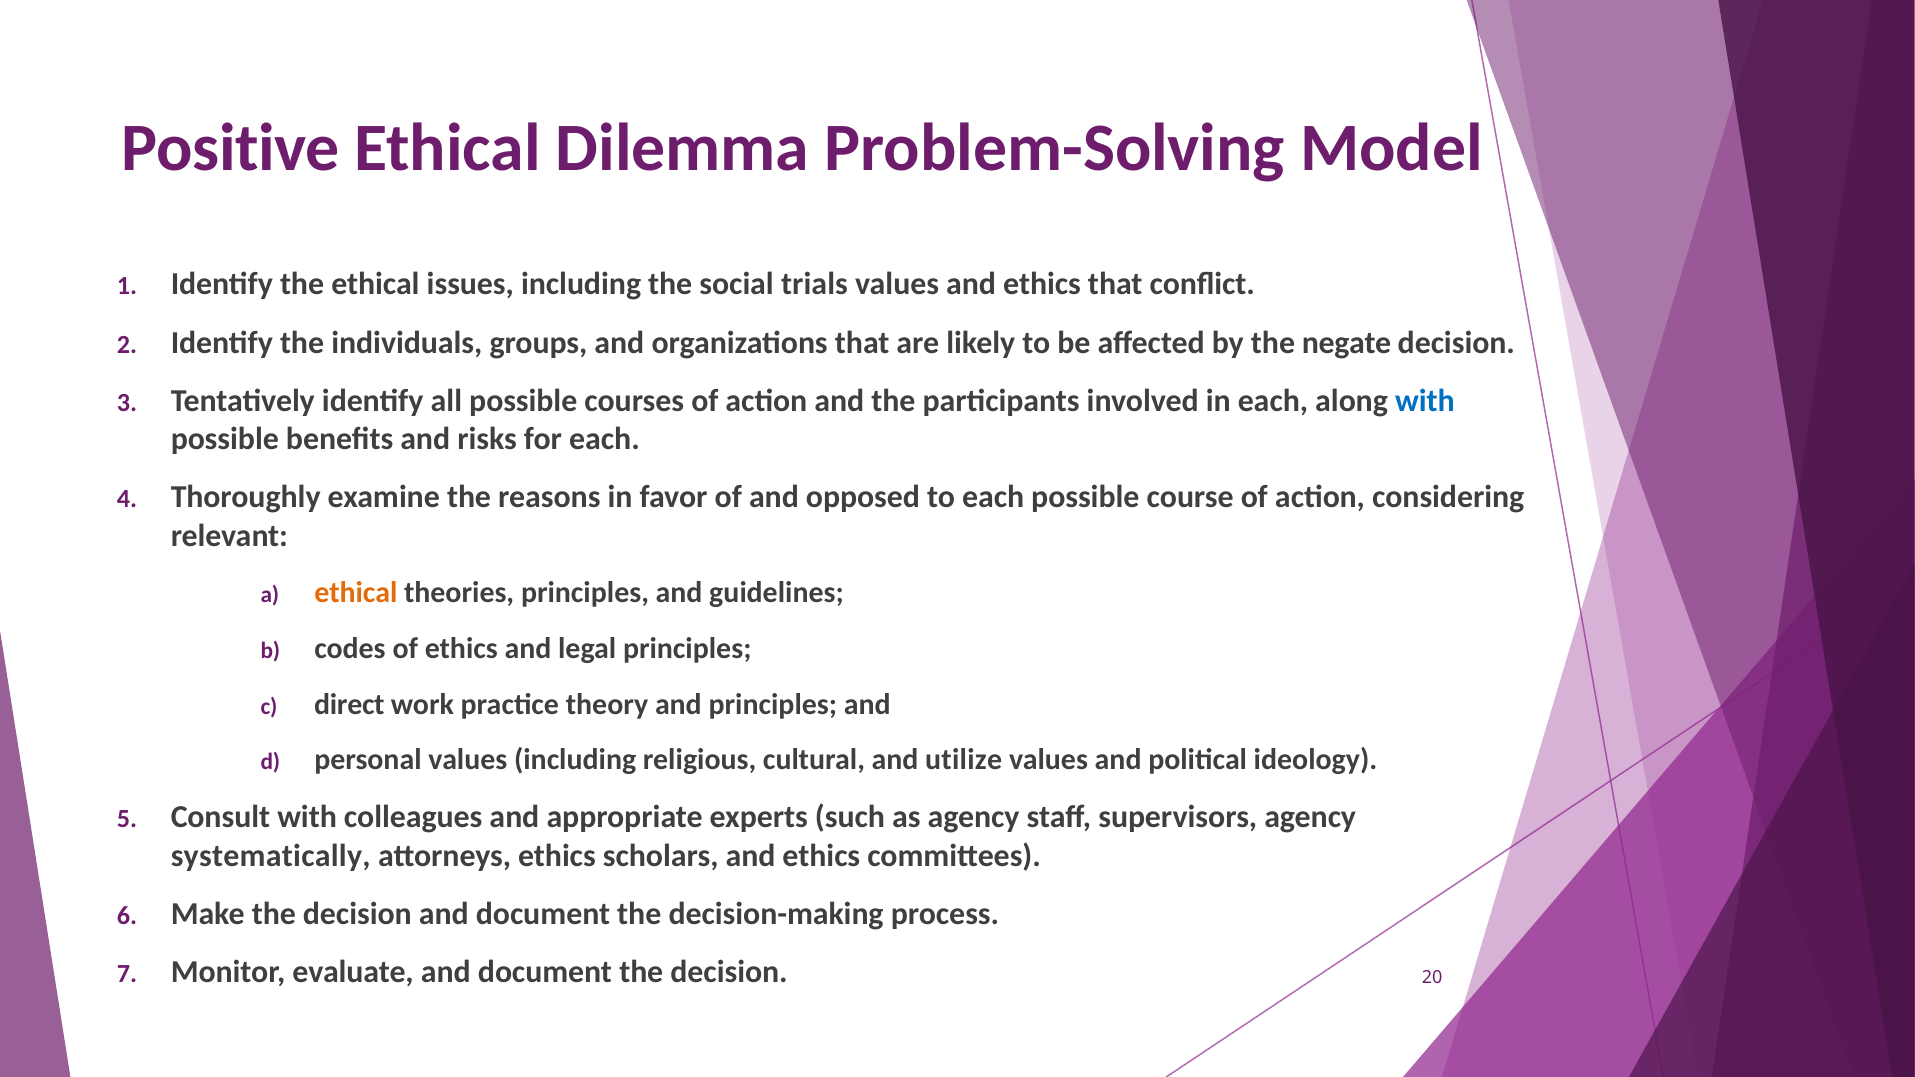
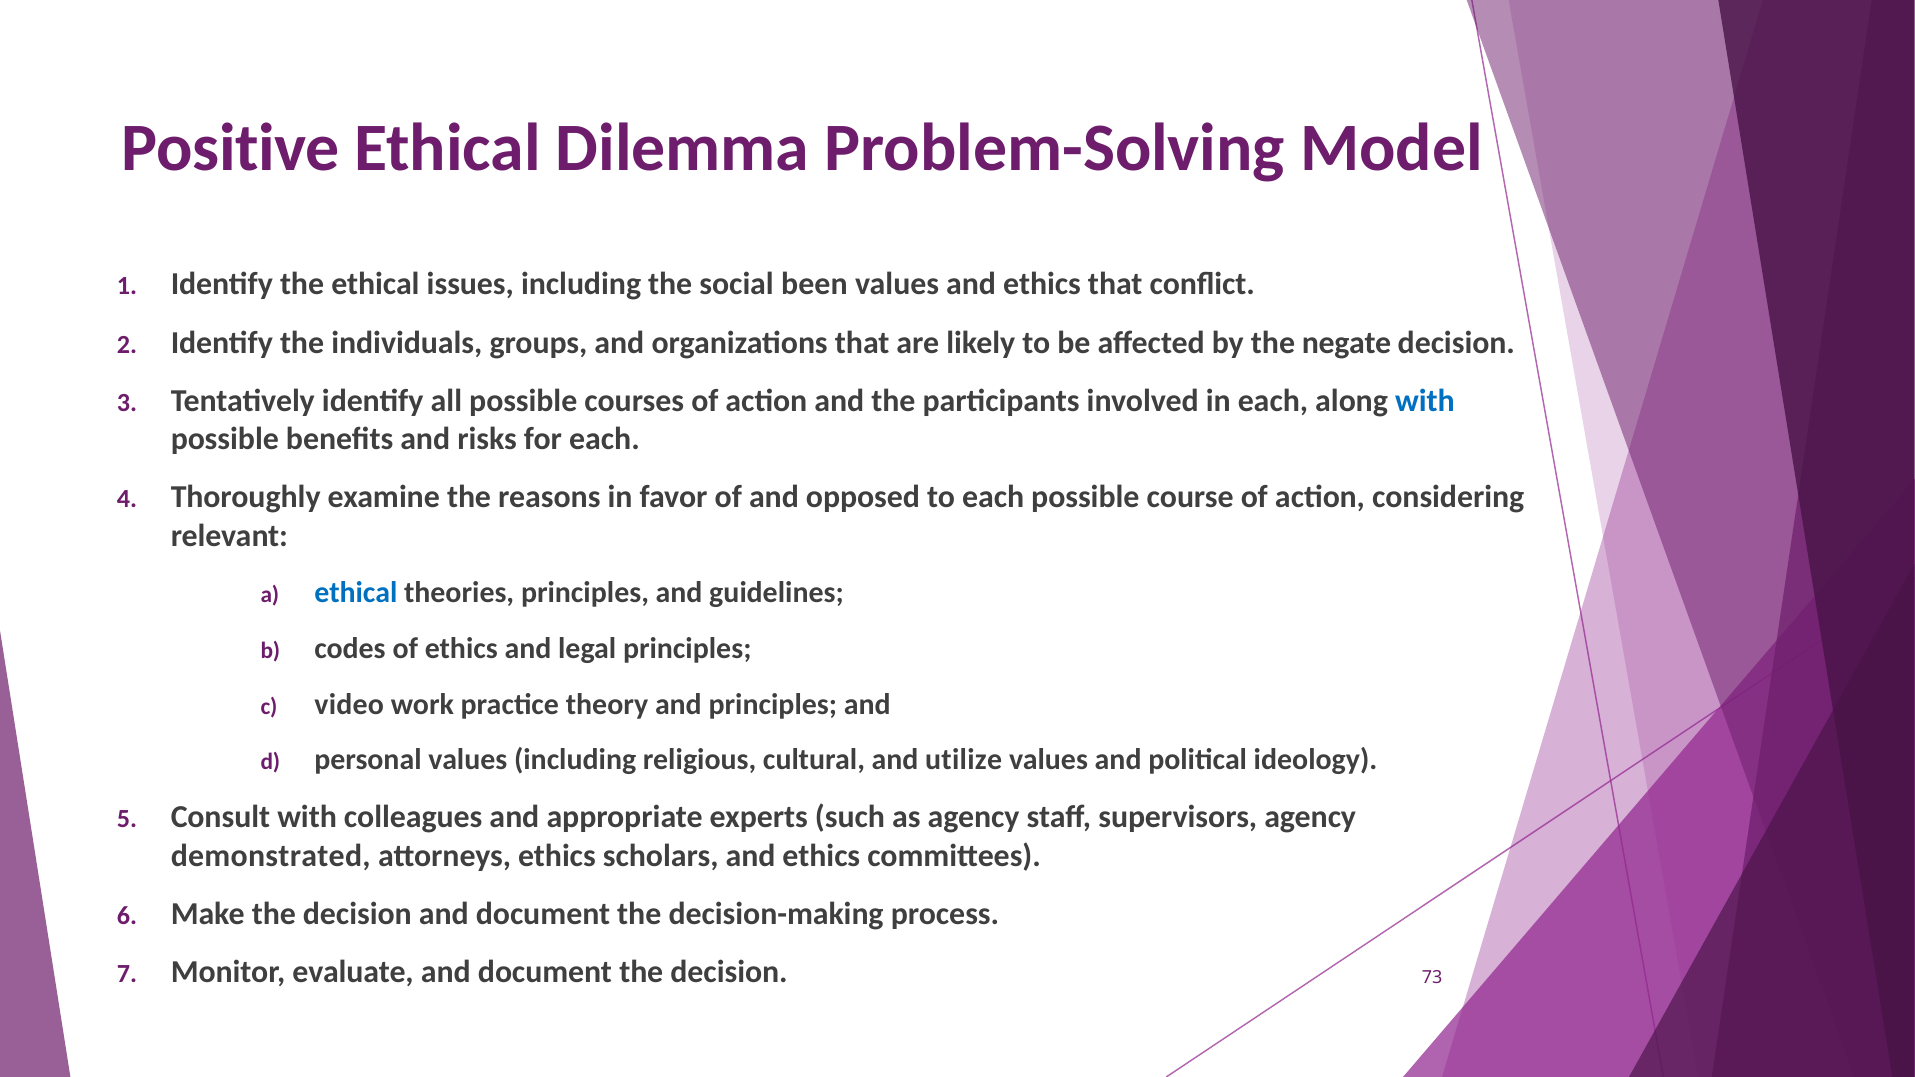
trials: trials -> been (814, 284)
ethical colour: orange -> blue (356, 593)
direct: direct -> video (349, 704)
systematically: systematically -> demonstrated (271, 856)
20: 20 -> 73 (1432, 977)
